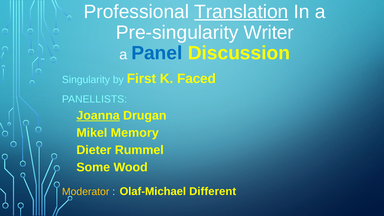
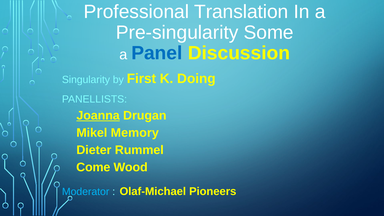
Translation underline: present -> none (241, 12)
Writer: Writer -> Some (269, 32)
Faced: Faced -> Doing (196, 79)
Some: Some -> Come (93, 167)
Moderator colour: yellow -> light blue (86, 192)
Different: Different -> Pioneers (213, 191)
